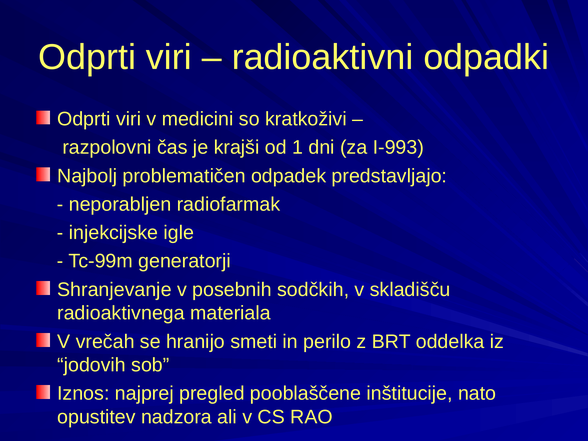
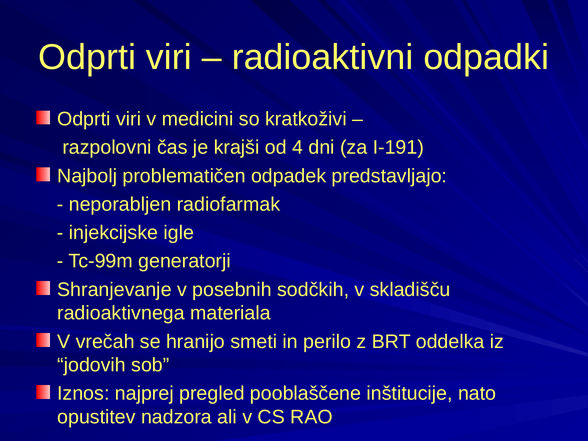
1: 1 -> 4 (298, 147)
I-993: I-993 -> I-191 (398, 147)
